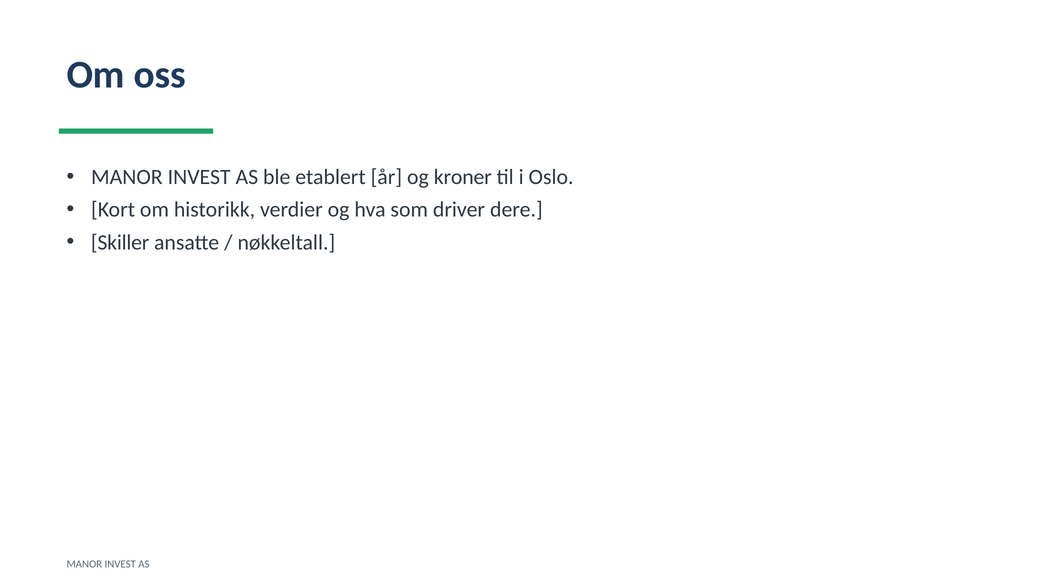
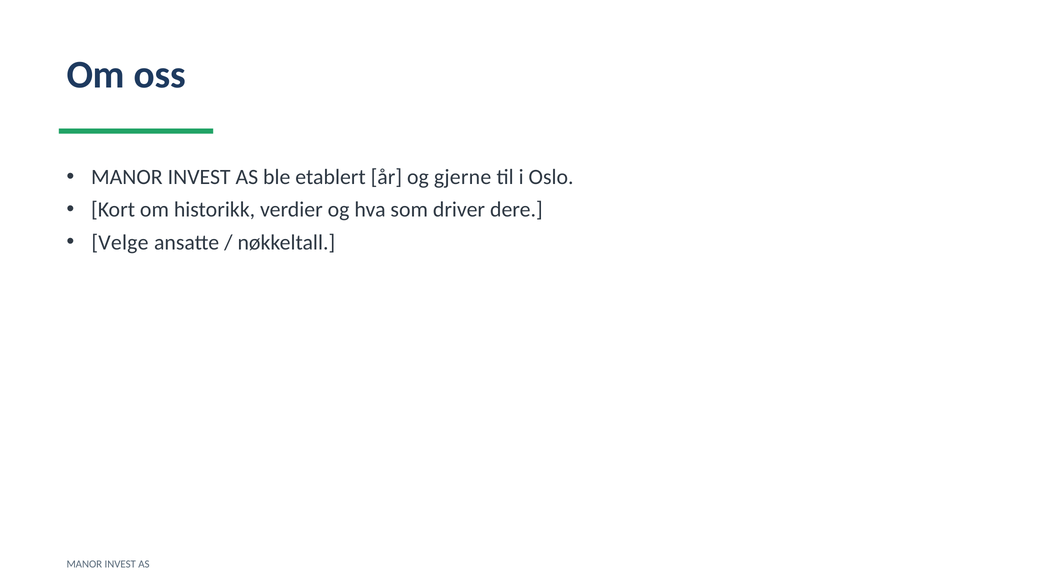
kroner: kroner -> gjerne (463, 177)
Skiller: Skiller -> Velge (120, 243)
